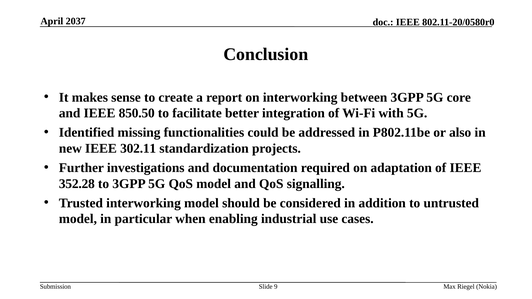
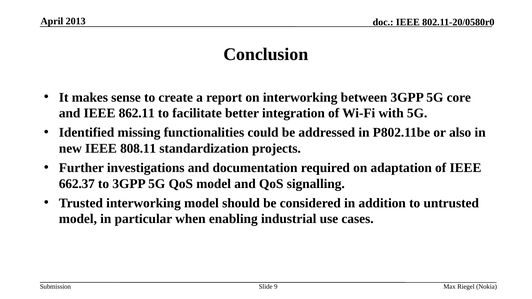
2037: 2037 -> 2013 (76, 21)
850.50: 850.50 -> 862.11 (137, 113)
302.11: 302.11 -> 808.11 (138, 149)
352.28: 352.28 -> 662.37 (77, 184)
